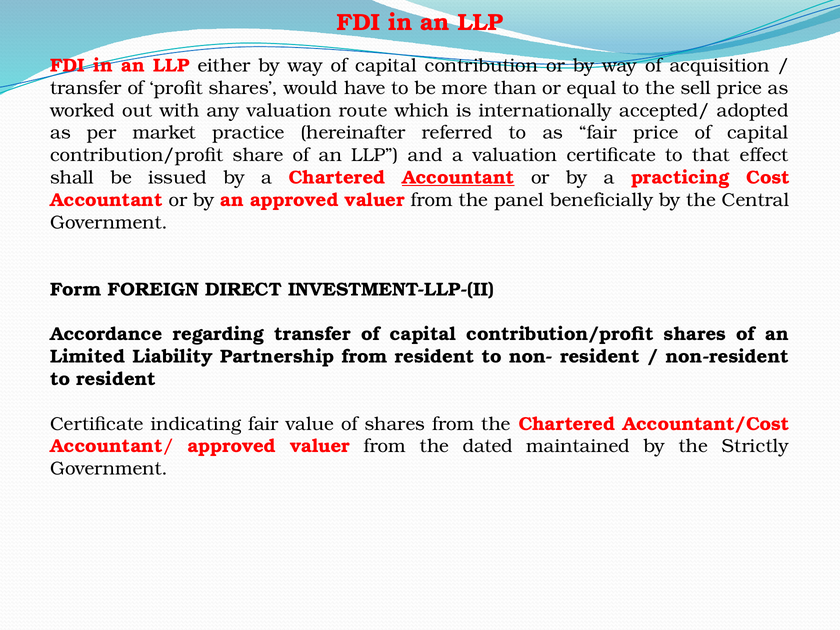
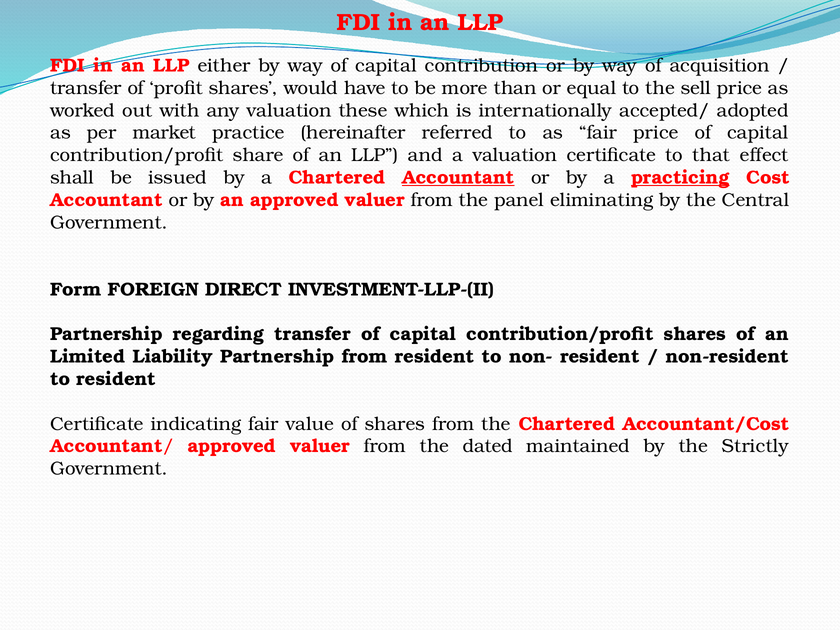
route: route -> these (363, 110)
practicing underline: none -> present (680, 178)
beneficially: beneficially -> eliminating (602, 200)
Accordance: Accordance -> Partnership (106, 334)
